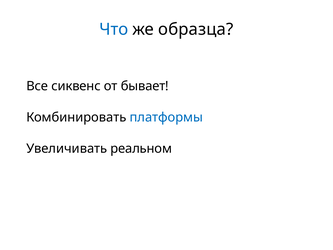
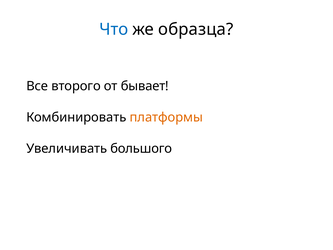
сиквенс: сиквенс -> второго (76, 86)
платформы colour: blue -> orange (166, 117)
реальном: реальном -> большого (141, 148)
